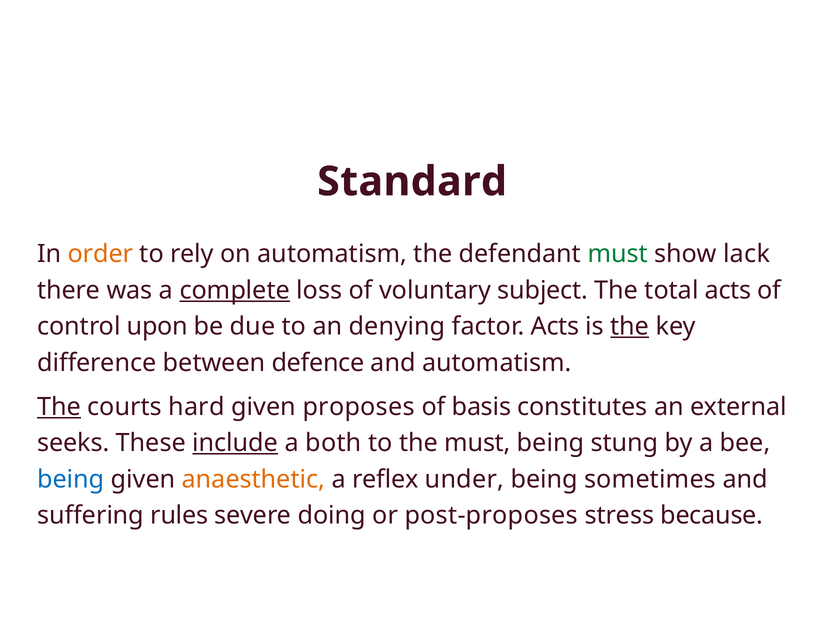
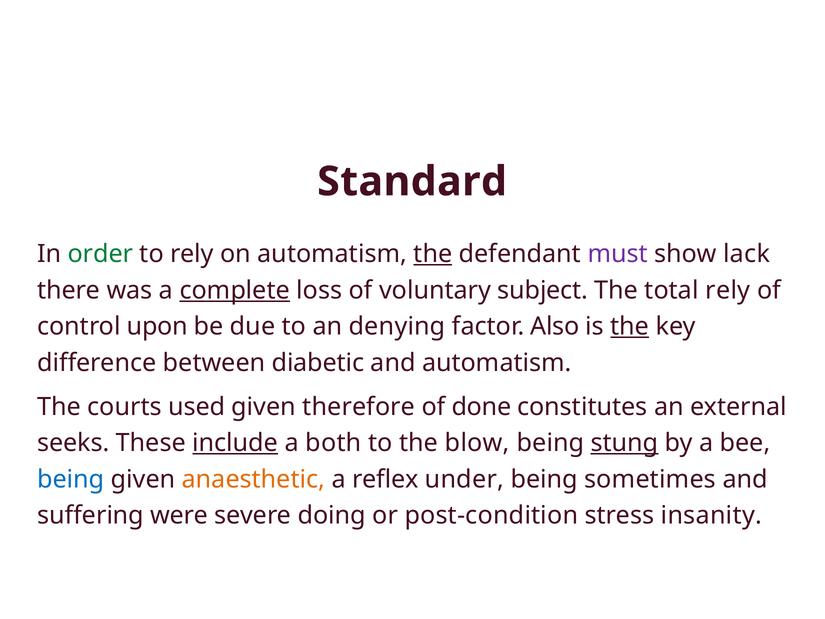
order colour: orange -> green (100, 254)
the underline: none -> present (433, 254)
must colour: green -> purple (618, 254)
total acts: acts -> rely (728, 290)
factor Acts: Acts -> Also (555, 326)
defence: defence -> diabetic (318, 363)
The underline: present -> none (59, 407)
hard: hard -> used (197, 407)
proposes: proposes -> therefore (359, 407)
basis: basis -> done (481, 407)
the must: must -> blow (477, 443)
stung underline: none -> present (625, 443)
rules: rules -> were (179, 515)
post-proposes: post-proposes -> post-condition (491, 515)
because: because -> insanity (711, 515)
